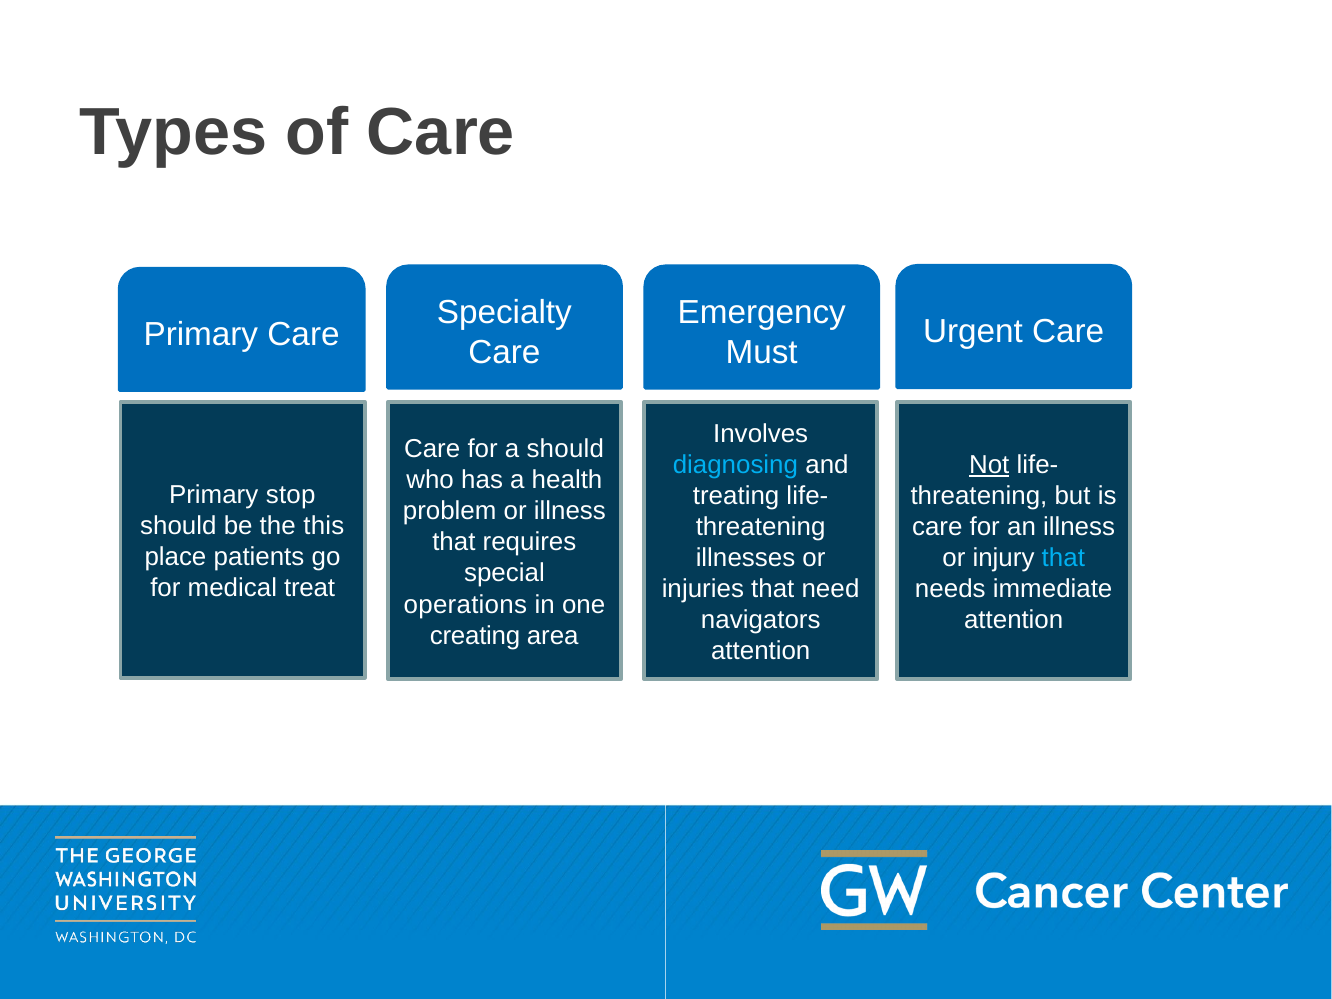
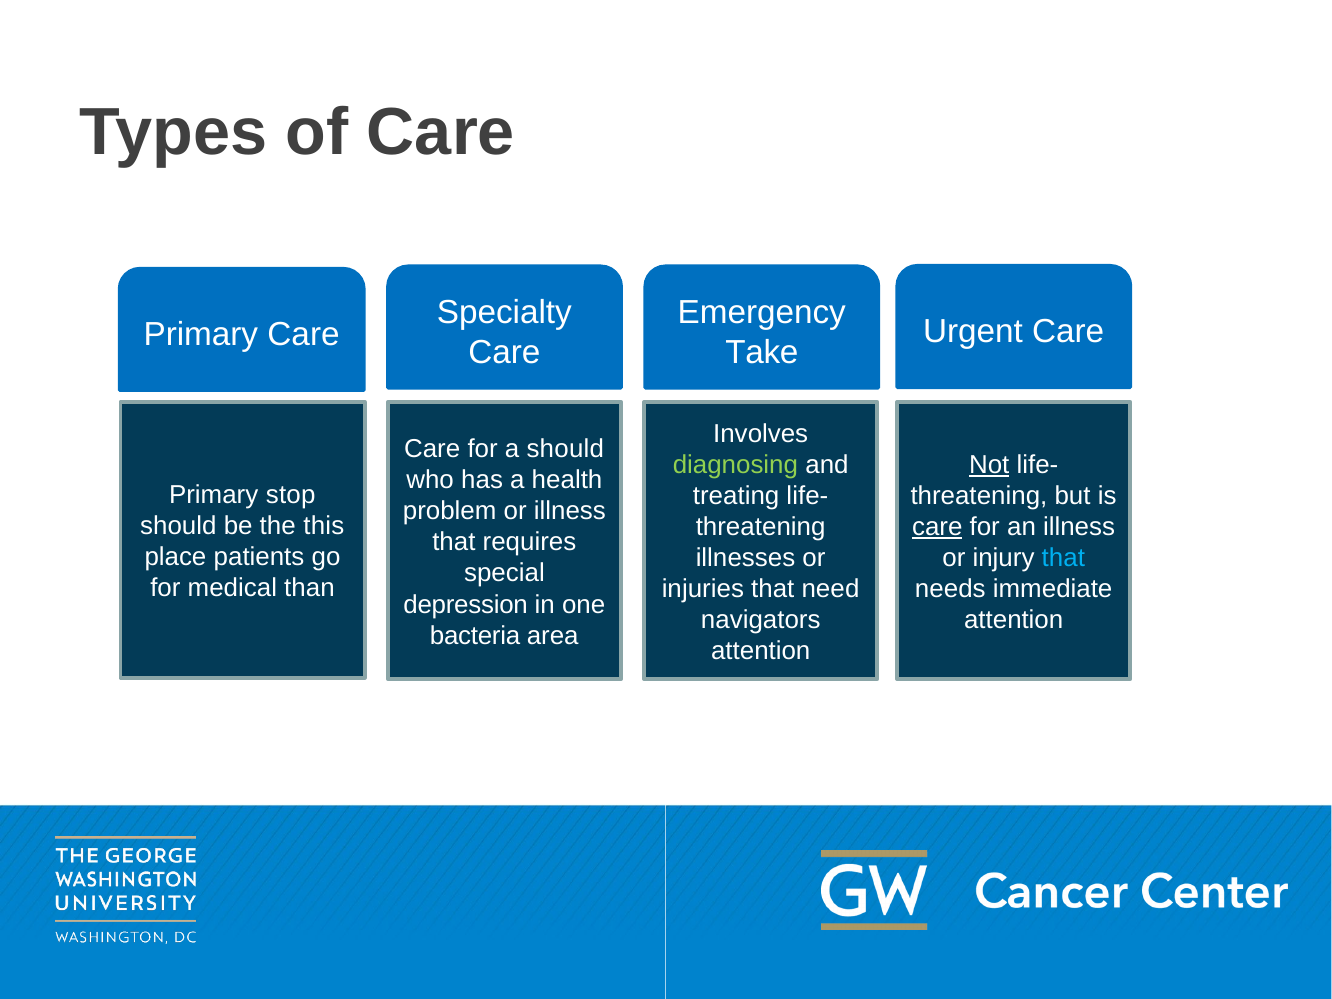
Must: Must -> Take (762, 352)
diagnosing colour: light blue -> light green (735, 465)
care underline: none -> present (937, 527)
treat: treat -> than (309, 588)
operations: operations -> depression (466, 605)
creating: creating -> bacteria (475, 636)
